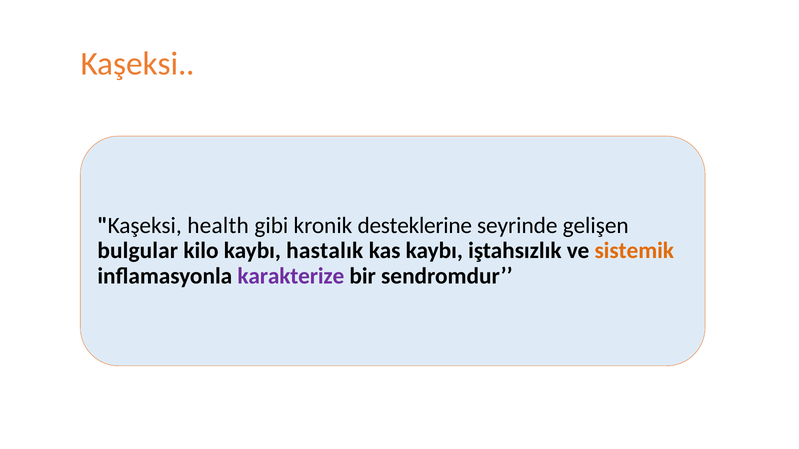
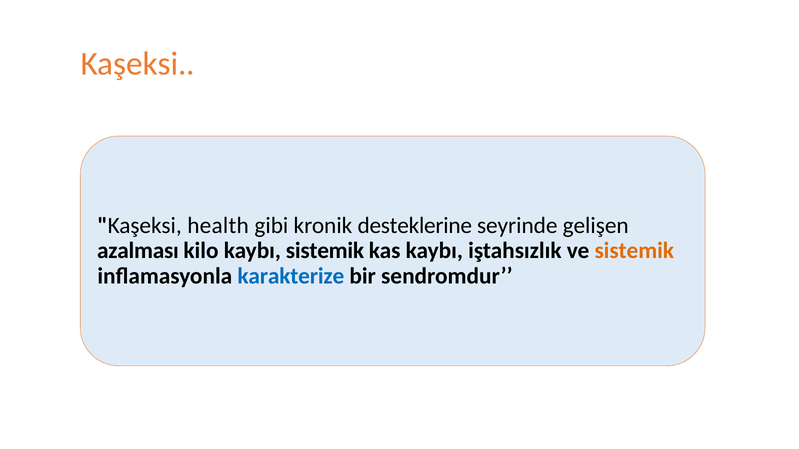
bulgular: bulgular -> azalması (138, 251)
kaybı hastalık: hastalık -> sistemik (325, 251)
karakterize colour: purple -> blue (291, 276)
